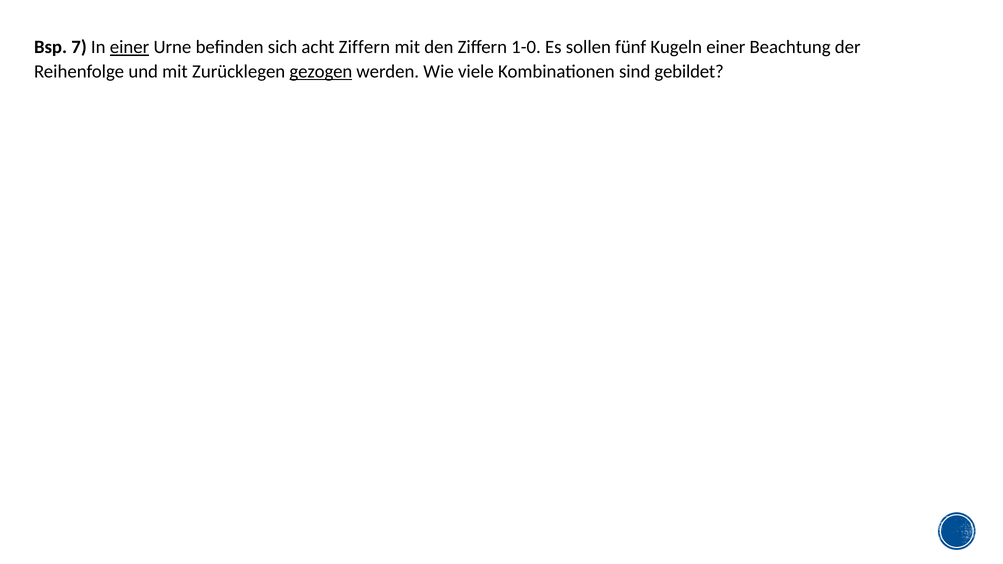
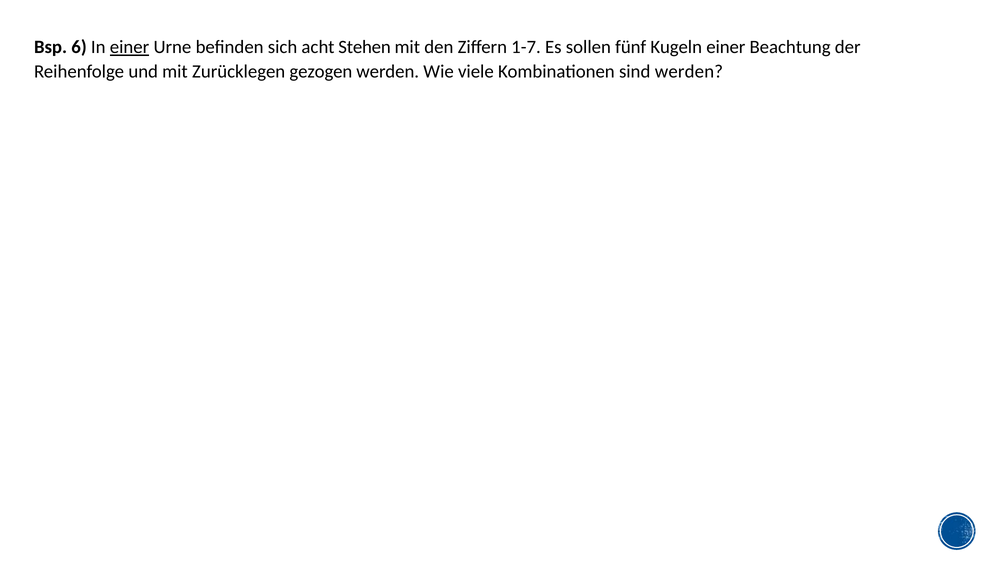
7: 7 -> 6 (79, 47)
acht Ziffern: Ziffern -> Stehen (365, 47)
1-0: 1-0 -> 1-7 (526, 47)
gezogen underline: present -> none (321, 71)
sind gebildet: gebildet -> werden (689, 71)
